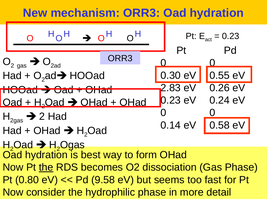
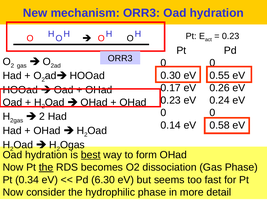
2.83: 2.83 -> 0.17 (171, 88)
best underline: none -> present (91, 155)
0.80: 0.80 -> 0.34 (27, 180)
9.58: 9.58 -> 6.30 (103, 180)
